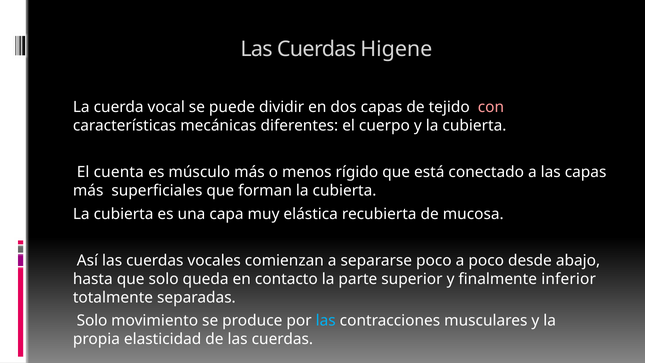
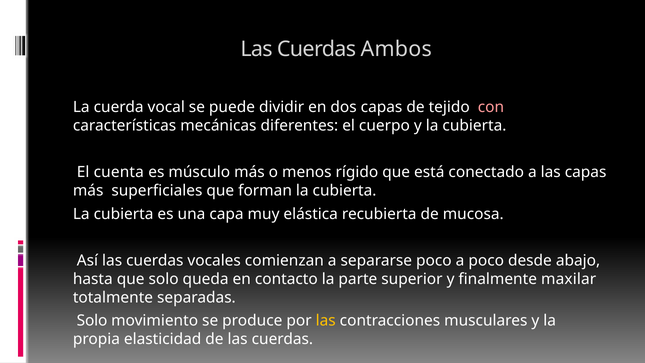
Higene: Higene -> Ambos (396, 49)
inferior: inferior -> maxilar (569, 279)
las colour: light blue -> yellow (326, 321)
